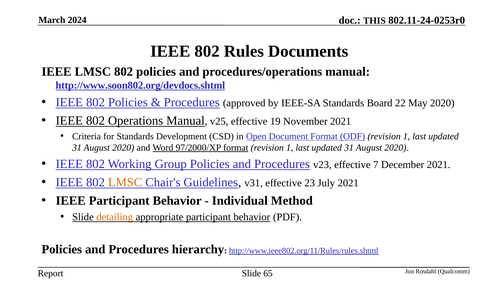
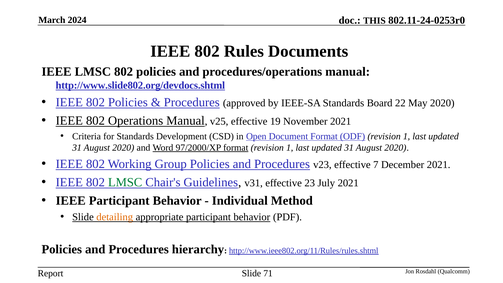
http://www.soon802.org/devdocs.shtml: http://www.soon802.org/devdocs.shtml -> http://www.slide802.org/devdocs.shtml (140, 85)
LMSC colour: orange -> green (125, 182)
65: 65 -> 71 (268, 273)
